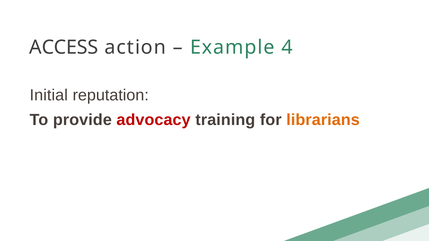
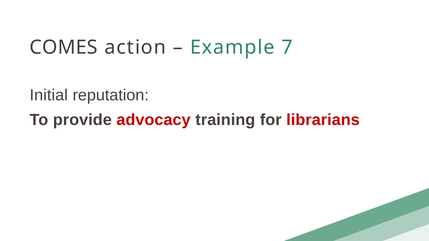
ACCESS: ACCESS -> COMES (64, 47)
4: 4 -> 7 (287, 47)
librarians colour: orange -> red (323, 120)
